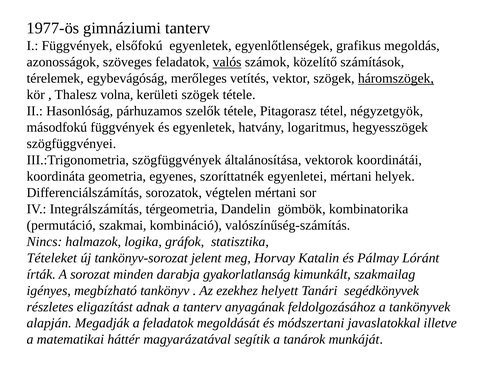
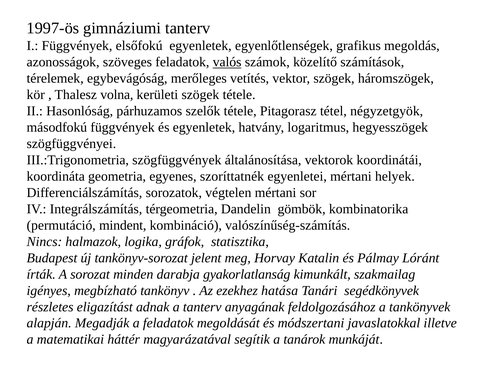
1977-ös: 1977-ös -> 1997-ös (53, 28)
háromszögek underline: present -> none (396, 78)
szakmai: szakmai -> mindent (123, 225)
Tételeket: Tételeket -> Budapest (52, 258)
helyett: helyett -> hatása (280, 290)
